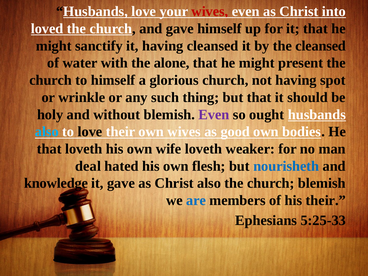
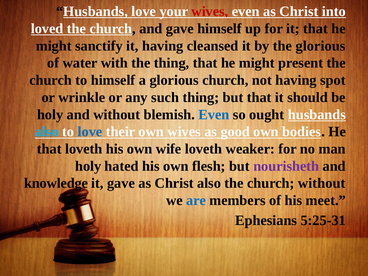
the cleansed: cleansed -> glorious (321, 46)
the alone: alone -> thing (172, 63)
Even colour: purple -> blue (214, 115)
love colour: black -> blue (90, 132)
deal: deal -> holy (88, 166)
nourisheth colour: blue -> purple (286, 166)
church blemish: blemish -> without (322, 183)
his their: their -> meet (326, 200)
5:25-33: 5:25-33 -> 5:25-31 (323, 220)
